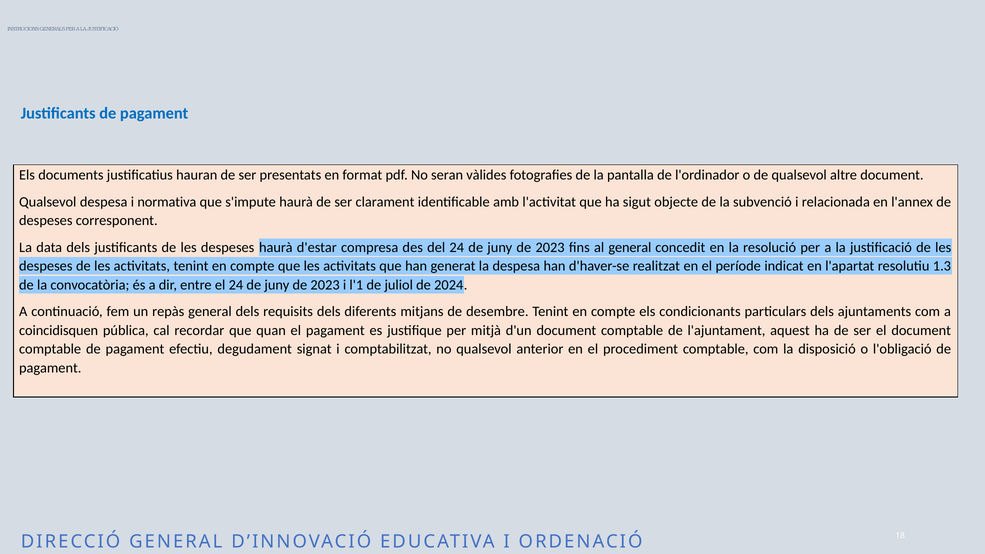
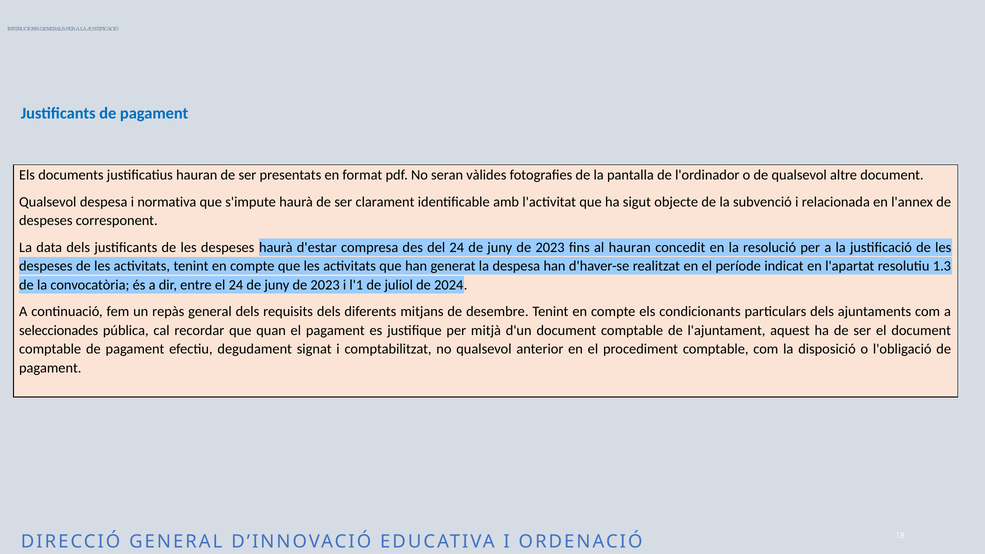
al general: general -> hauran (630, 247)
coincidisquen: coincidisquen -> seleccionades (59, 330)
